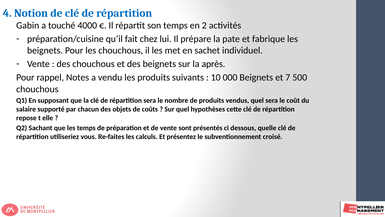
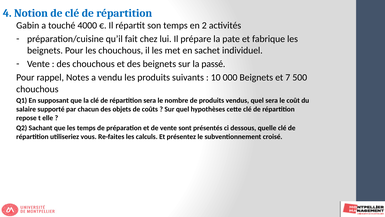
après: après -> passé (213, 64)
